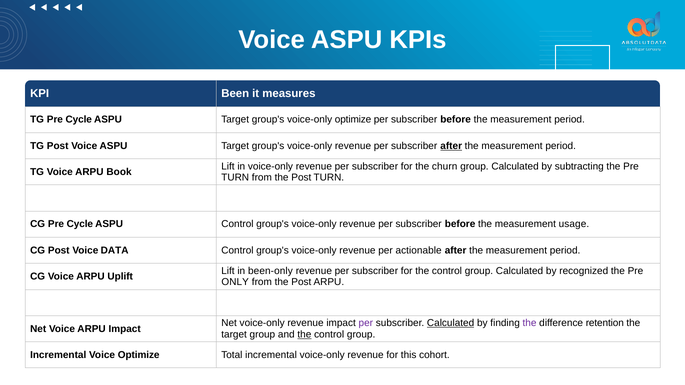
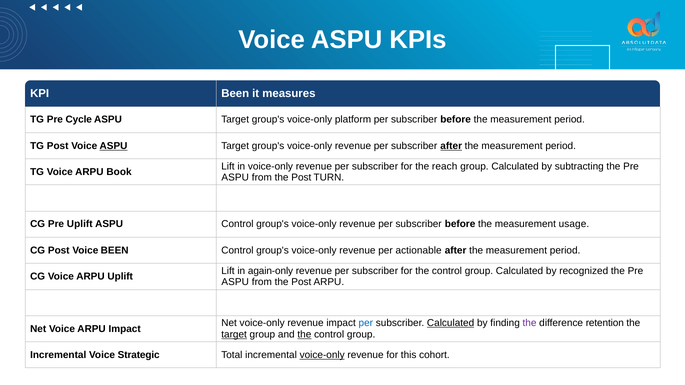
voice-only optimize: optimize -> platform (353, 120)
ASPU underline: none -> present (113, 146)
churn: churn -> reach (445, 166)
TURN: TURN -> ASPU (235, 178)
CG Pre Cycle: Cycle -> Uplift (80, 224)
Voice DATA: DATA -> BEEN (115, 251)
been-only: been-only -> again-only (271, 271)
ONLY: ONLY -> ASPU (235, 282)
per colour: purple -> blue (366, 323)
target underline: none -> present (234, 335)
Voice Optimize: Optimize -> Strategic (139, 355)
voice-only underline: none -> present (322, 355)
